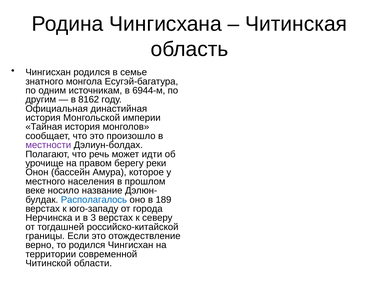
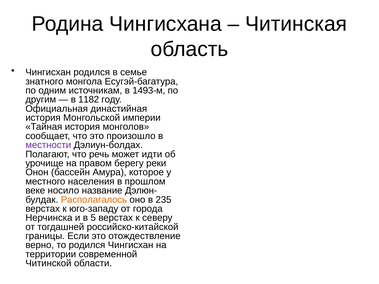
6944-м: 6944-м -> 1493-м (149, 91)
8162: 8162 -> 1182 (89, 100)
Располагалось colour: blue -> orange (94, 200)
189: 189 -> 235 (163, 200)
3: 3 -> 5 (93, 218)
